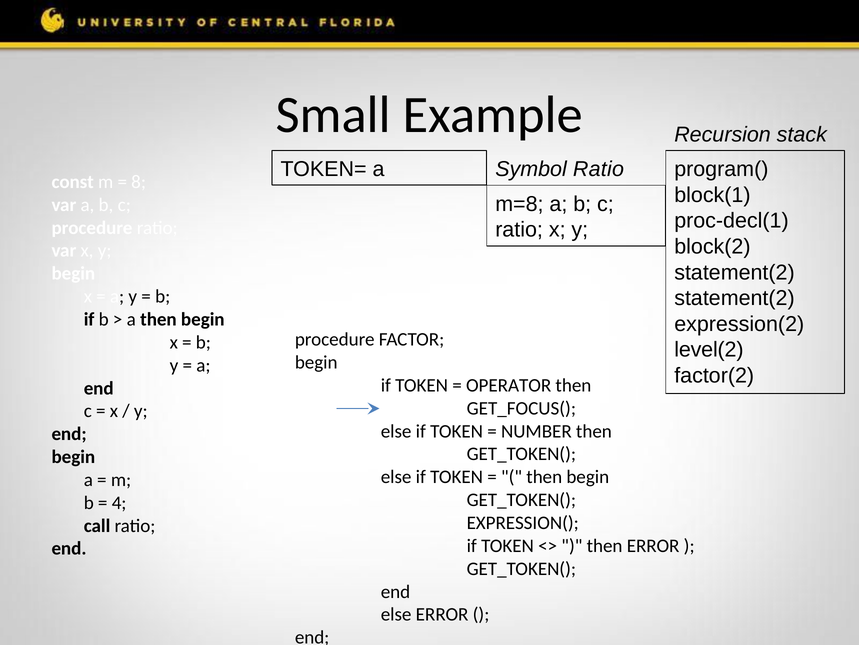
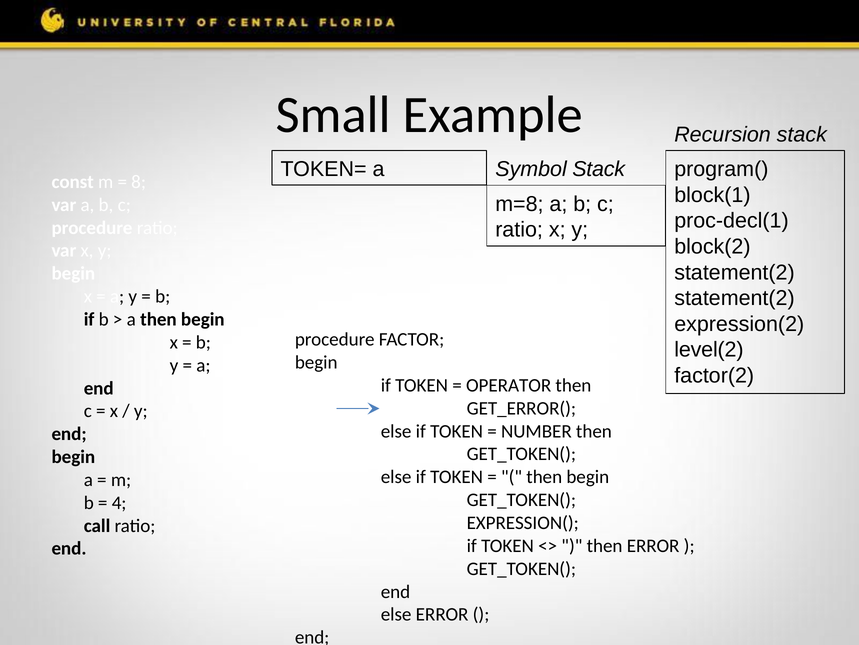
Symbol Ratio: Ratio -> Stack (599, 169)
GET_FOCUS(: GET_FOCUS( -> GET_ERROR( (521, 408)
